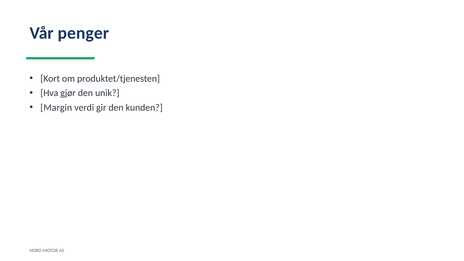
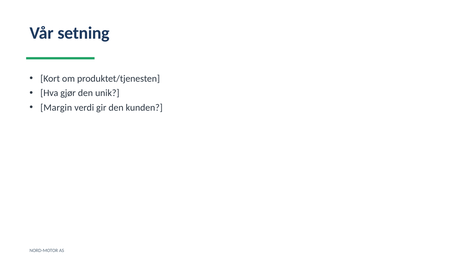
penger: penger -> setning (83, 33)
